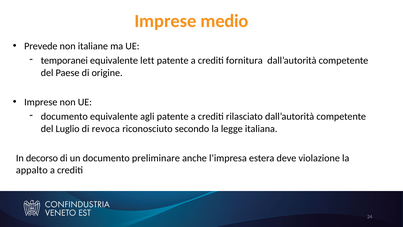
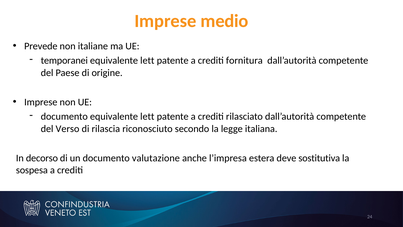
documento equivalente agli: agli -> lett (147, 117)
Luglio: Luglio -> Verso (68, 129)
revoca: revoca -> rilascia (106, 129)
preliminare: preliminare -> valutazione (156, 158)
violazione: violazione -> sostitutiva (319, 158)
appalto: appalto -> sospesa (32, 170)
